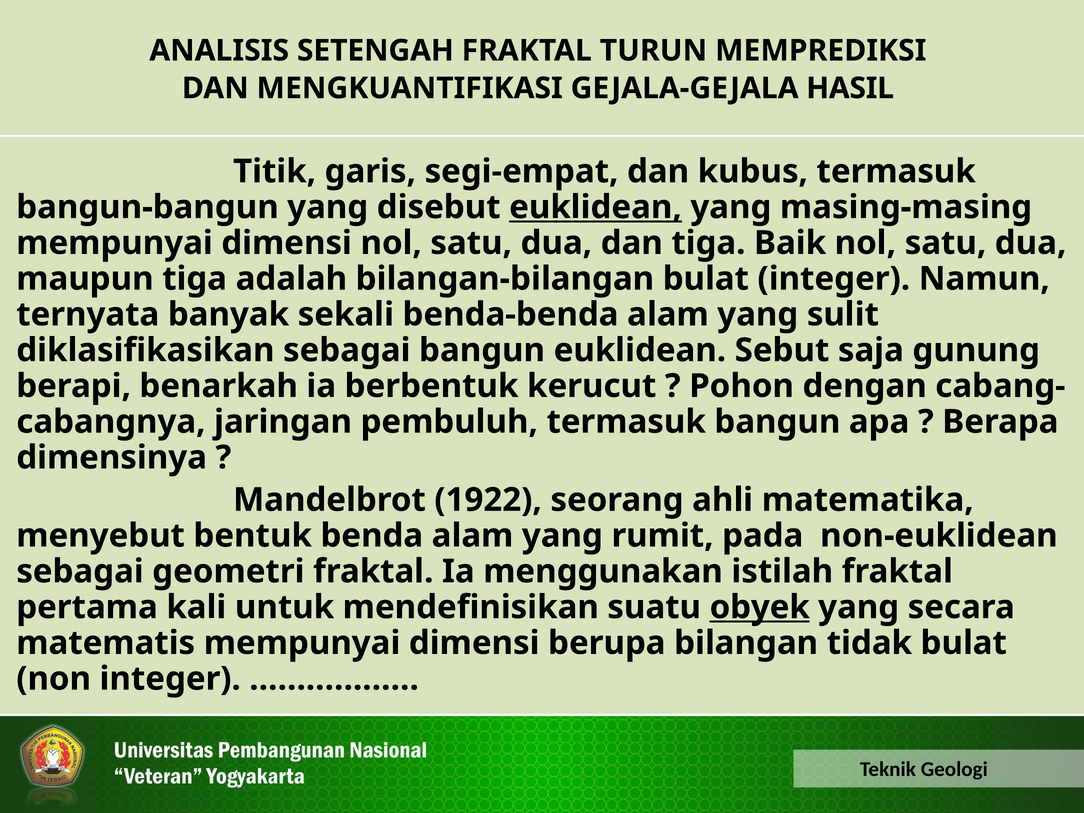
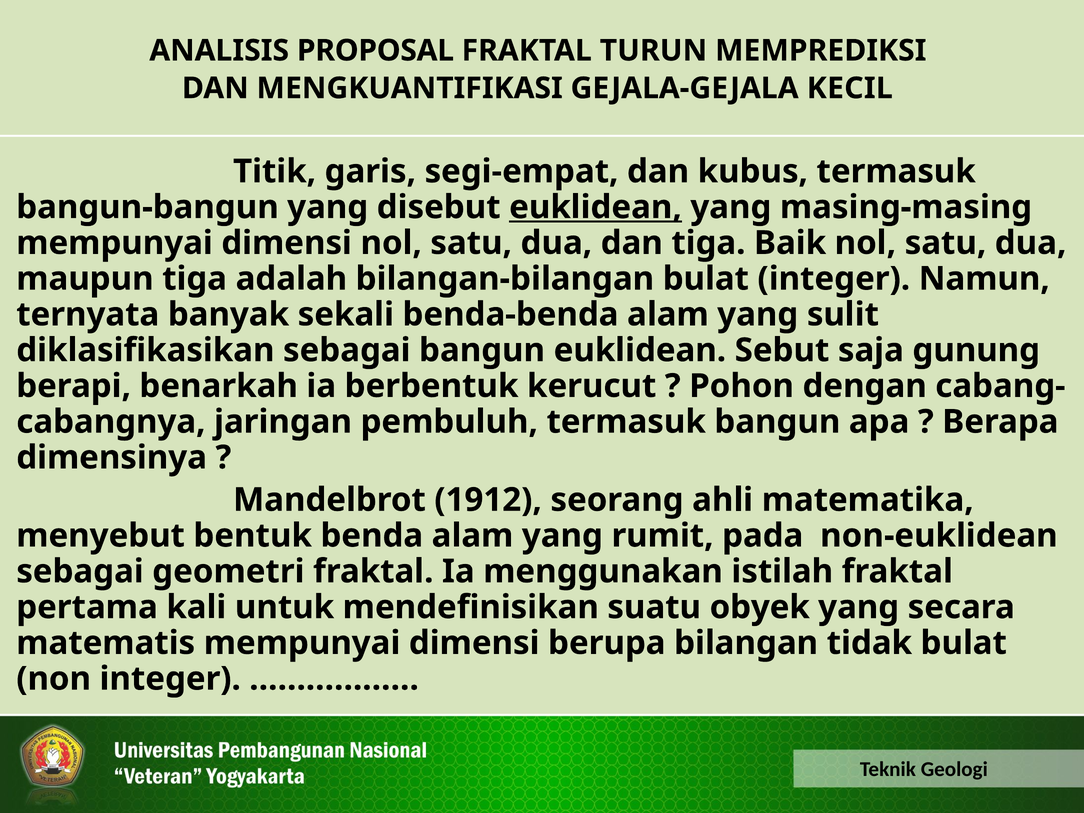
SETENGAH: SETENGAH -> PROPOSAL (375, 51)
HASIL: HASIL -> KECIL (850, 88)
1922: 1922 -> 1912 (488, 500)
obyek underline: present -> none (760, 607)
